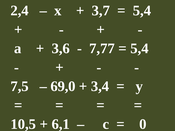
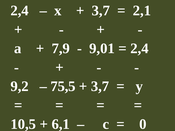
5,4: 5,4 -> 2,1 (142, 11)
3,6: 3,6 -> 7,9 (61, 49)
7,77: 7,77 -> 9,01 (102, 49)
5,4: 5,4 -> 2,4 (139, 49)
7,5: 7,5 -> 9,2 (20, 86)
69,0: 69,0 -> 75,5 (63, 86)
3,4: 3,4 -> 3,7 (100, 86)
